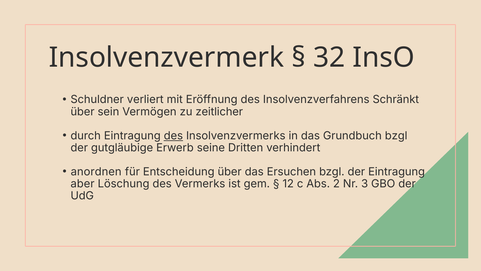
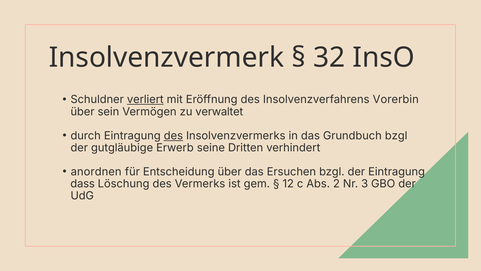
verliert underline: none -> present (145, 99)
Schränkt: Schränkt -> Vorerbin (396, 99)
zeitlicher: zeitlicher -> verwaltet (219, 111)
aber: aber -> dass (83, 184)
